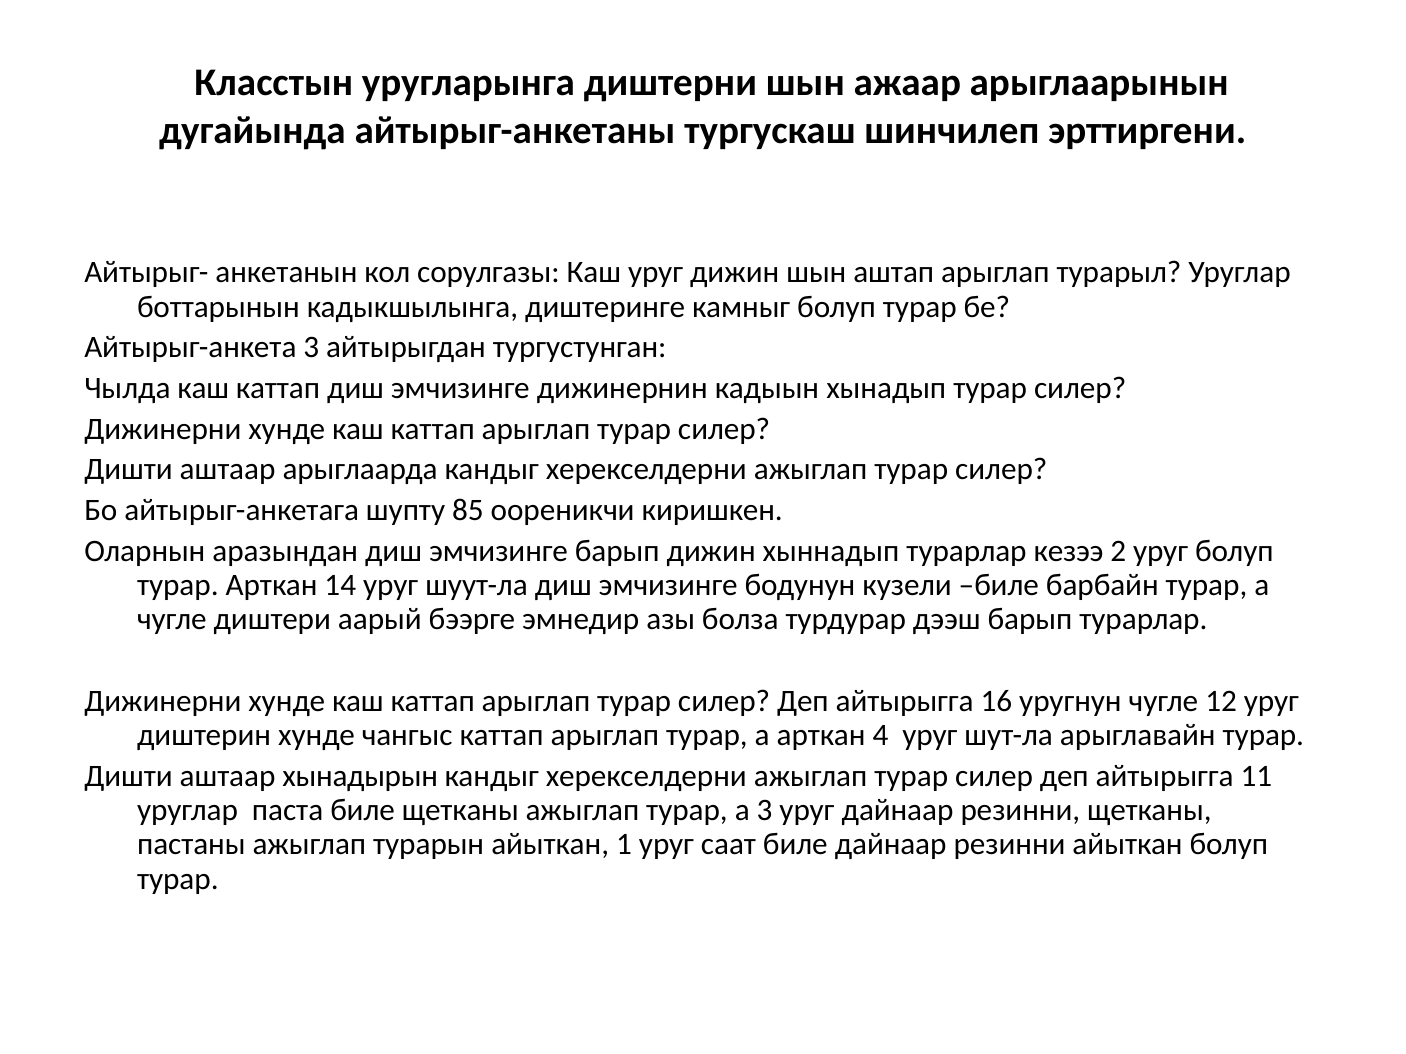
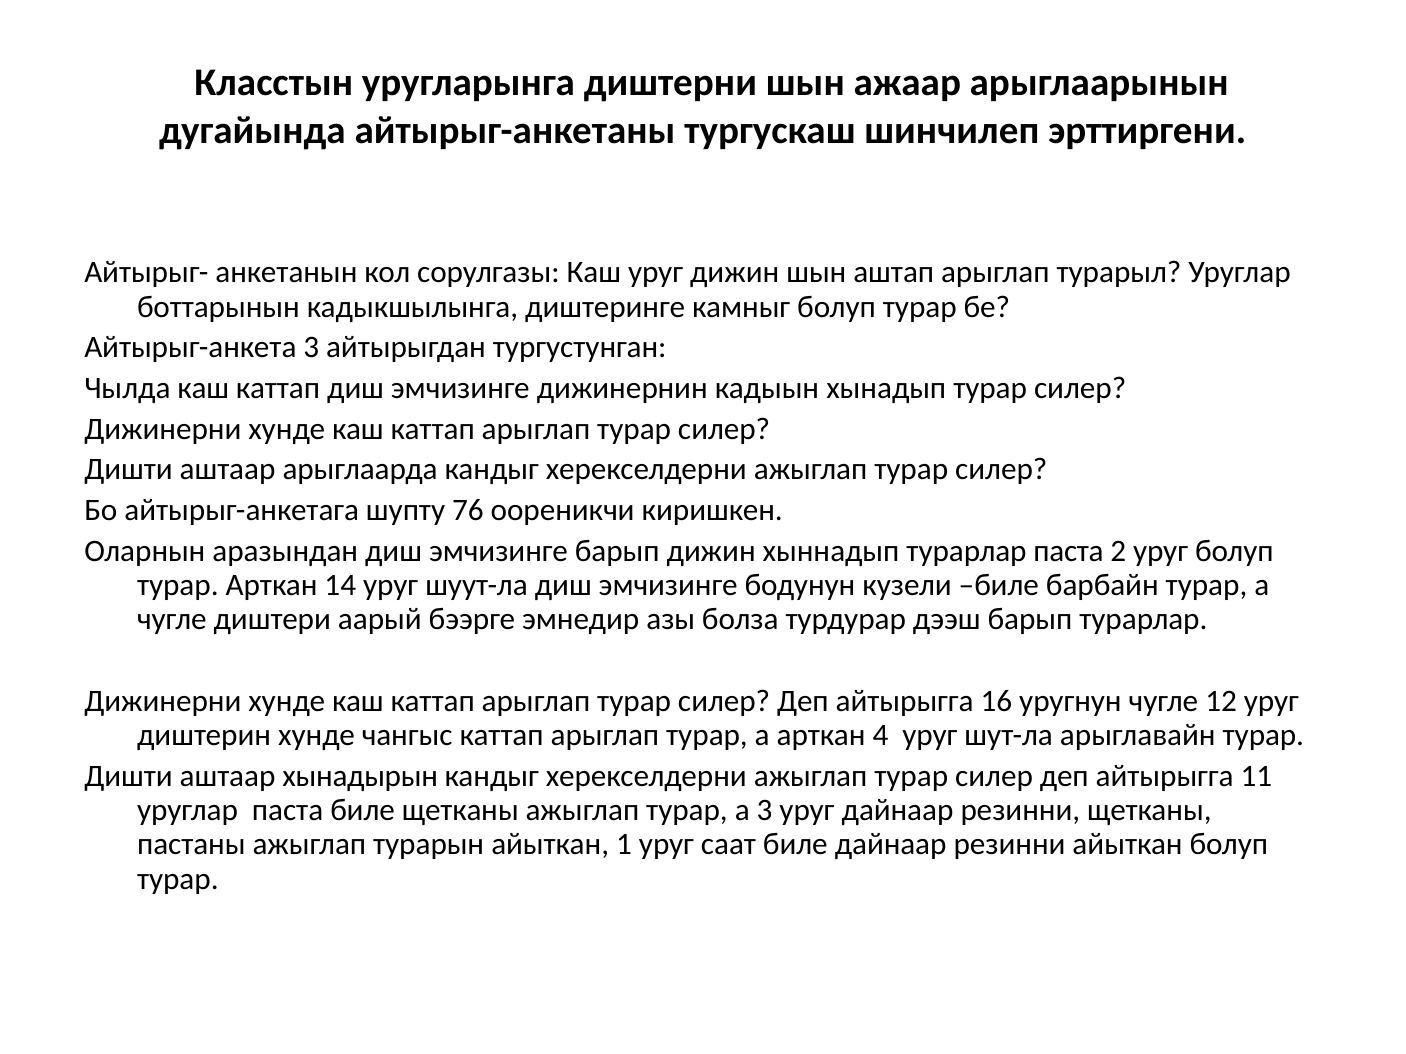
85: 85 -> 76 (468, 510)
турарлар кезээ: кезээ -> паста (1069, 551)
